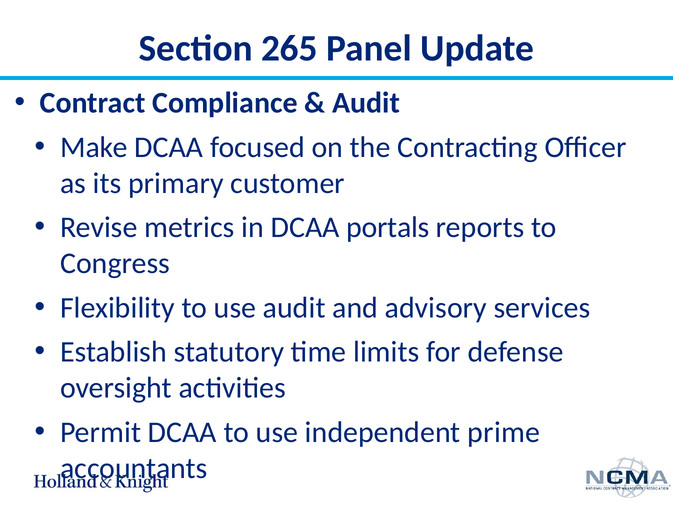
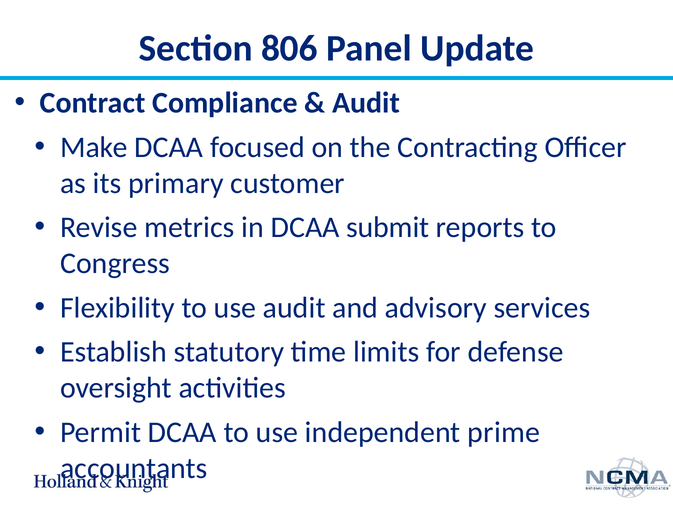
265: 265 -> 806 (289, 49)
portals: portals -> submit (388, 227)
